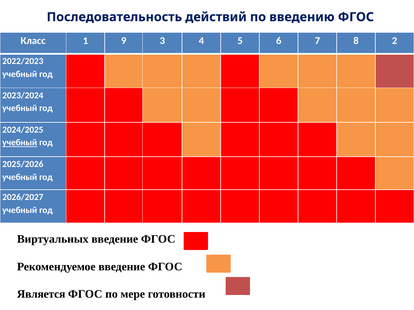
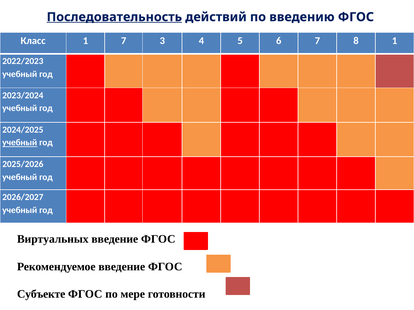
Последовательность underline: none -> present (114, 17)
1 9: 9 -> 7 (124, 41)
8 2: 2 -> 1 (395, 41)
Является: Является -> Субъекте (41, 295)
